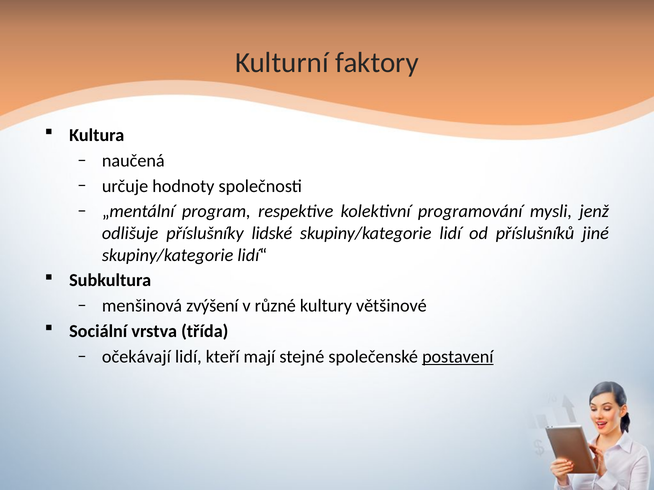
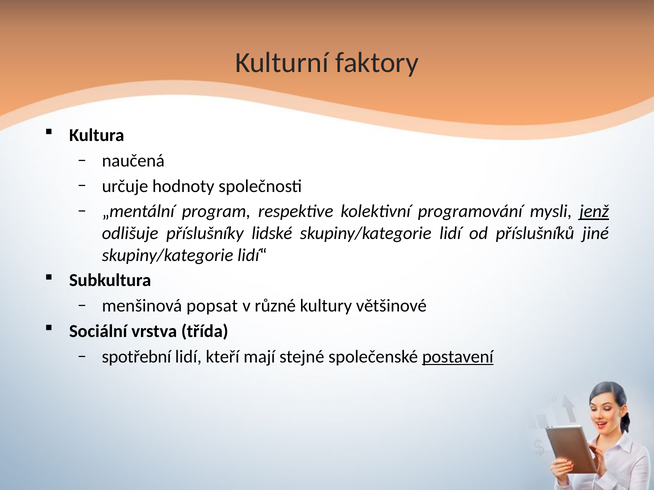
jenž underline: none -> present (594, 212)
zvýšení: zvýšení -> popsat (212, 306)
očekávají: očekávají -> spotřební (137, 357)
